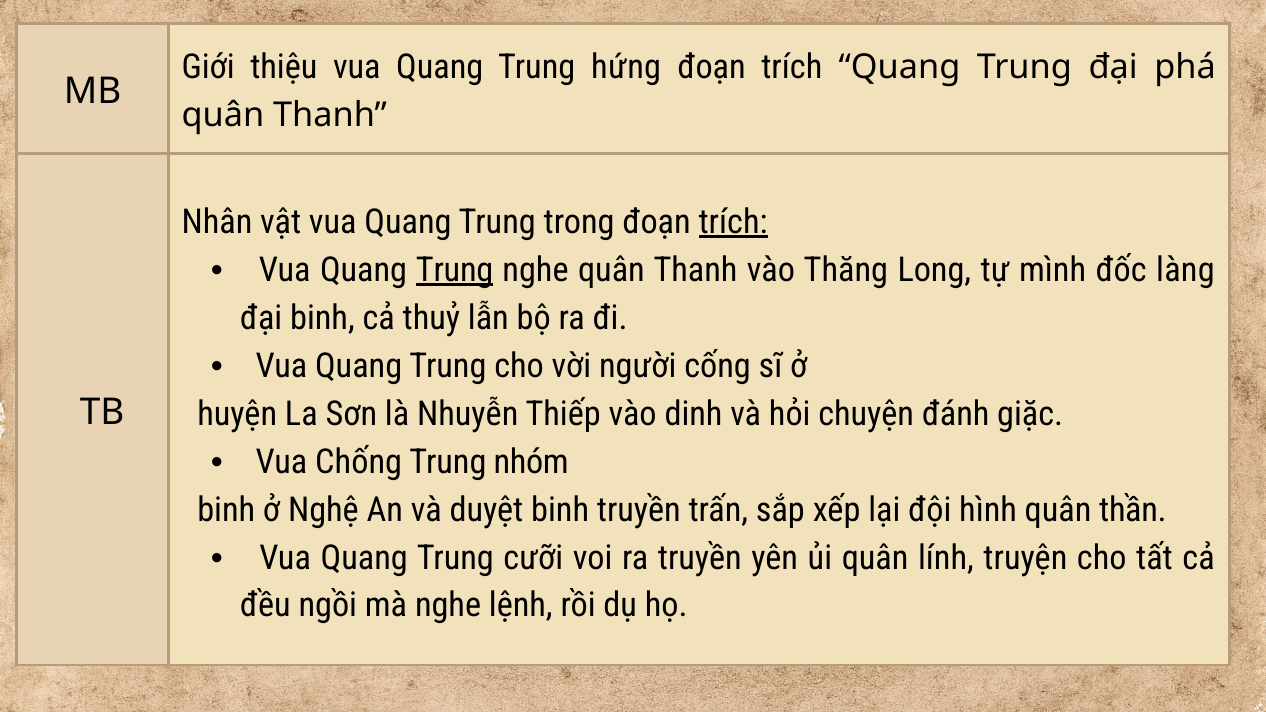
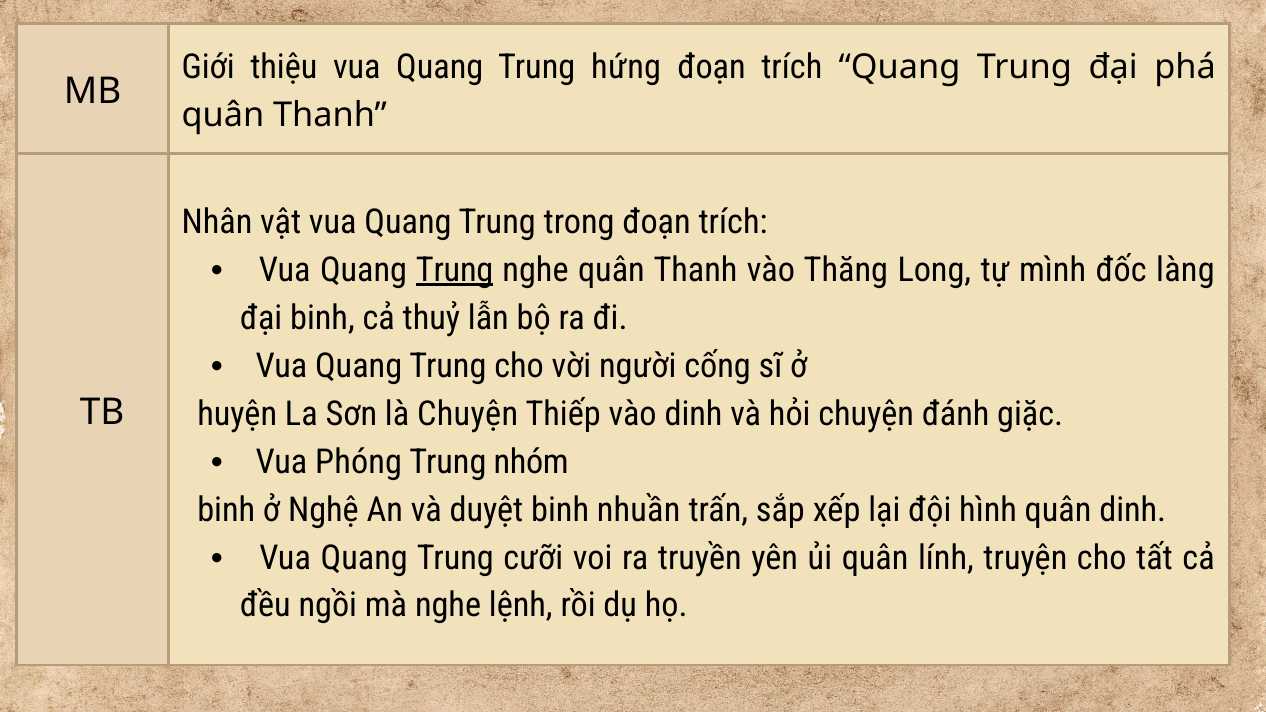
trích underline: present -> none (733, 222)
là Nhuyễn: Nhuyễn -> Chuyện (468, 414)
Chống: Chống -> Phóng (359, 462)
binh truyền: truyền -> nhuần (639, 510)
quân thần: thần -> dinh (1133, 510)
